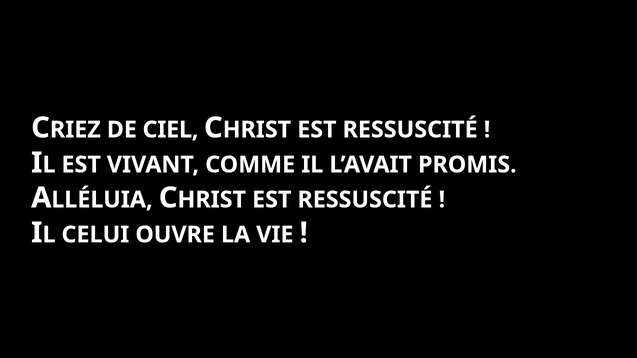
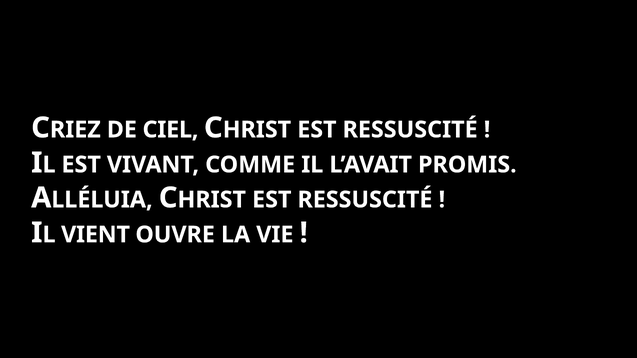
CELUI: CELUI -> VIENT (96, 235)
